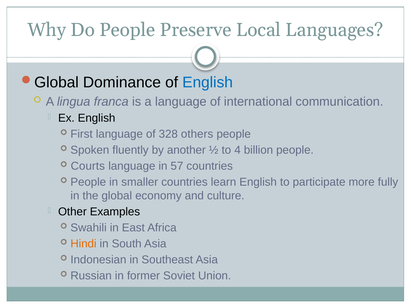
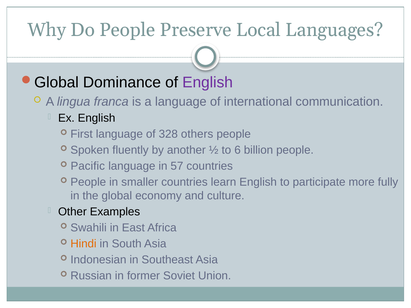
English colour: blue -> purple (208, 83)
4: 4 -> 6 (238, 150)
Courts: Courts -> Pacific (88, 166)
